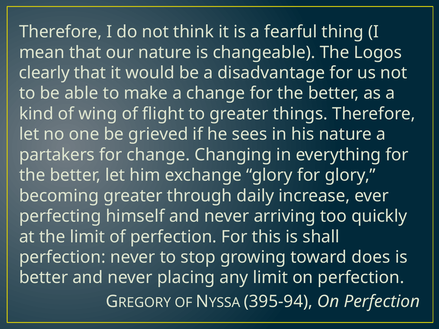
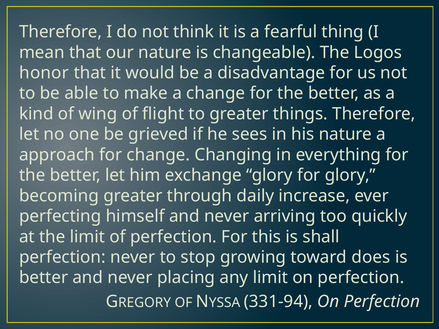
clearly: clearly -> honor (44, 73)
partakers: partakers -> approach (57, 155)
395-94: 395-94 -> 331-94 (278, 302)
